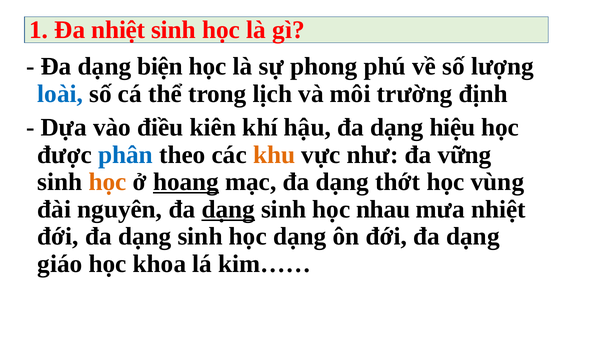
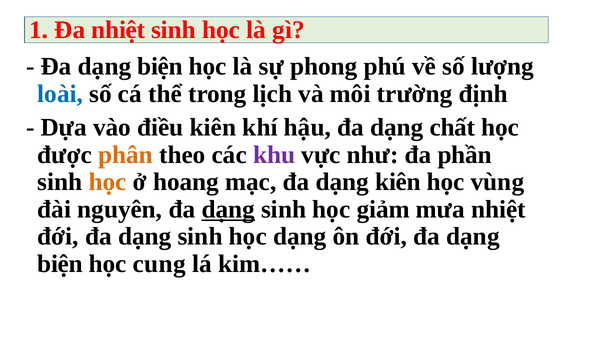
hiệu: hiệu -> chất (452, 128)
phân colour: blue -> orange (125, 155)
khu colour: orange -> purple (274, 155)
vững: vững -> phần (465, 155)
hoang underline: present -> none (186, 182)
dạng thớt: thớt -> kiên (398, 182)
nhau: nhau -> giảm (383, 210)
giáo: giáo -> biện (60, 264)
khoa: khoa -> cung (159, 264)
